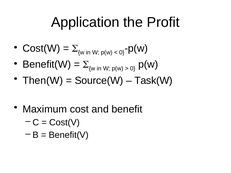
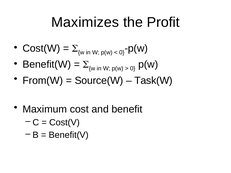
Application: Application -> Maximizes (85, 22)
Then(W: Then(W -> From(W (43, 81)
